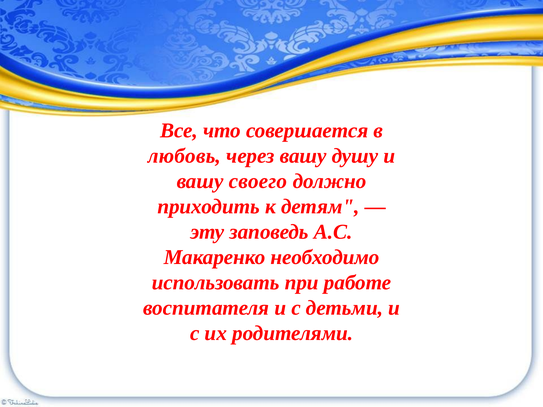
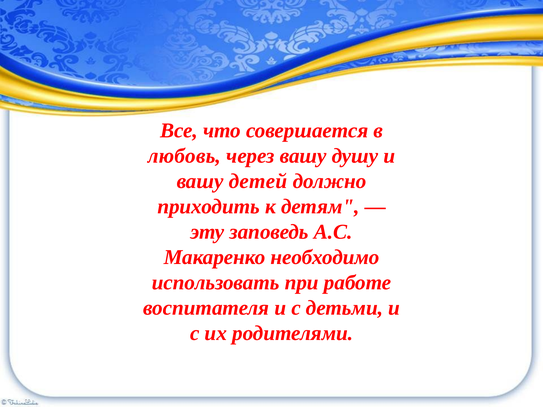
своего: своего -> детей (258, 181)
